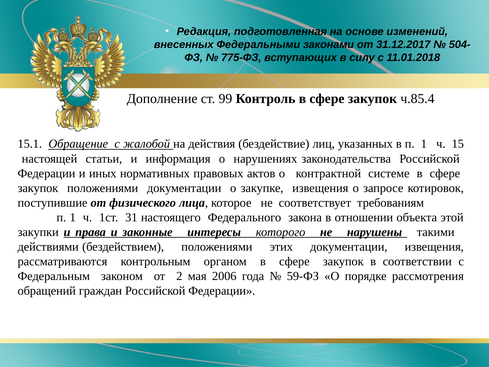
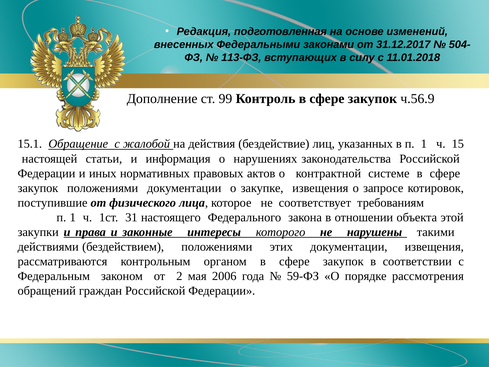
775-ФЗ: 775-ФЗ -> 113-ФЗ (241, 57)
ч.85.4: ч.85.4 -> ч.56.9 (417, 99)
